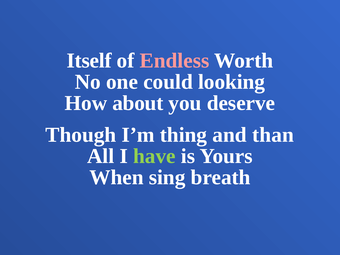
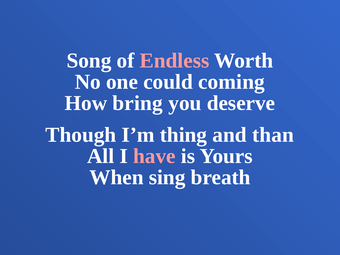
Itself: Itself -> Song (89, 61)
looking: looking -> coming (231, 82)
about: about -> bring (138, 103)
have colour: light green -> pink (154, 156)
